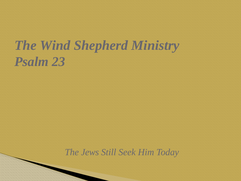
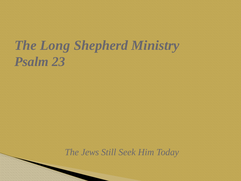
Wind: Wind -> Long (55, 45)
